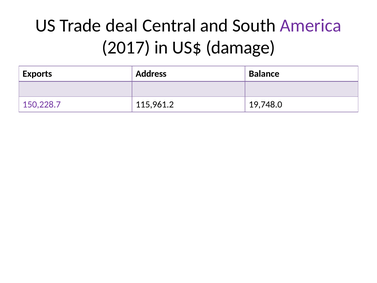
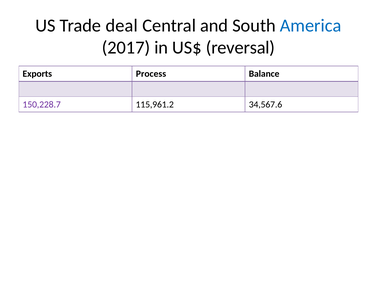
America colour: purple -> blue (311, 25)
damage: damage -> reversal (240, 47)
Address: Address -> Process (151, 74)
19,748.0: 19,748.0 -> 34,567.6 (265, 104)
